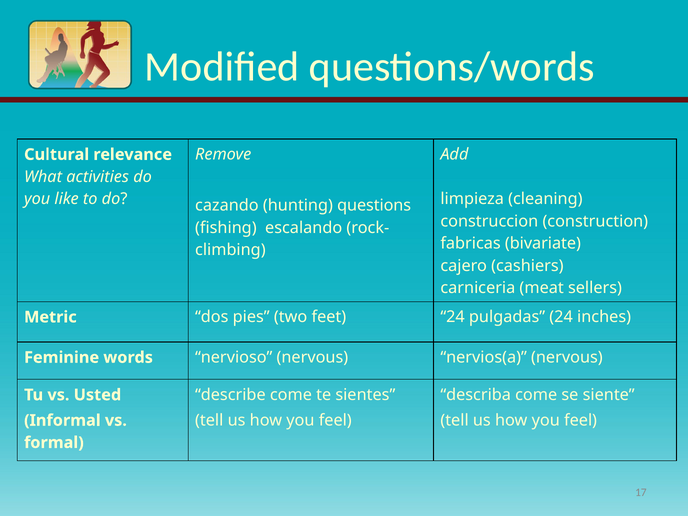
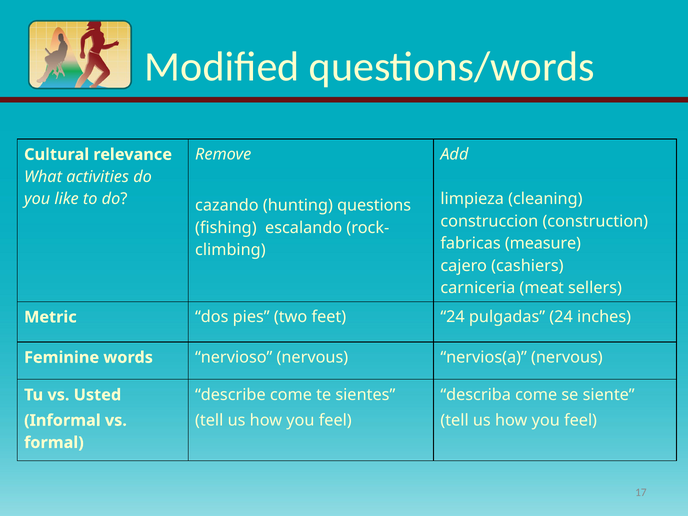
bivariate: bivariate -> measure (543, 243)
